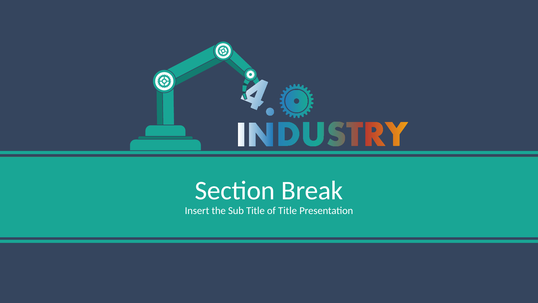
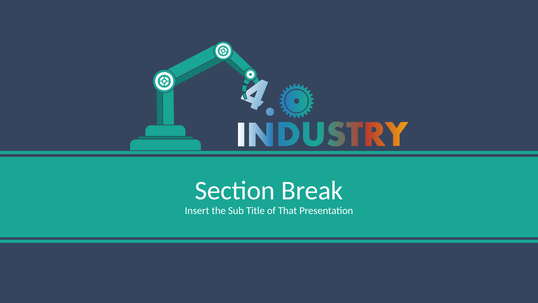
of Title: Title -> That (288, 211)
